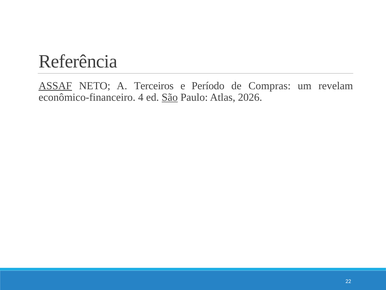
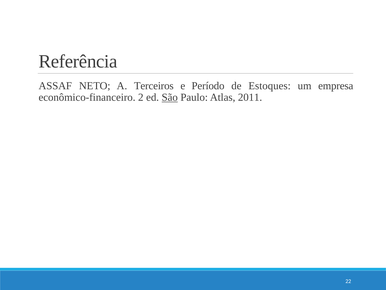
ASSAF underline: present -> none (55, 86)
Compras: Compras -> Estoques (270, 86)
revelam: revelam -> empresa (336, 86)
4: 4 -> 2 (141, 97)
2026: 2026 -> 2011 (250, 97)
